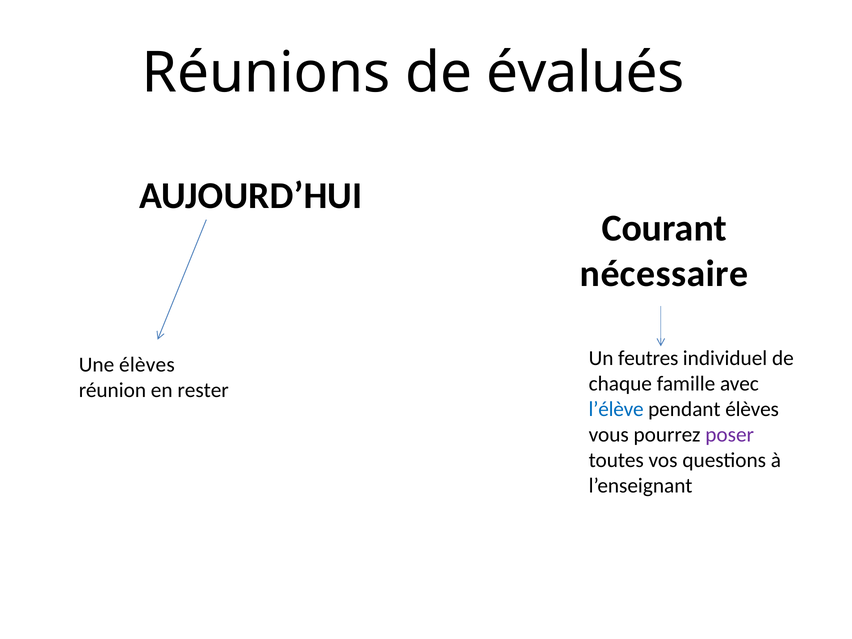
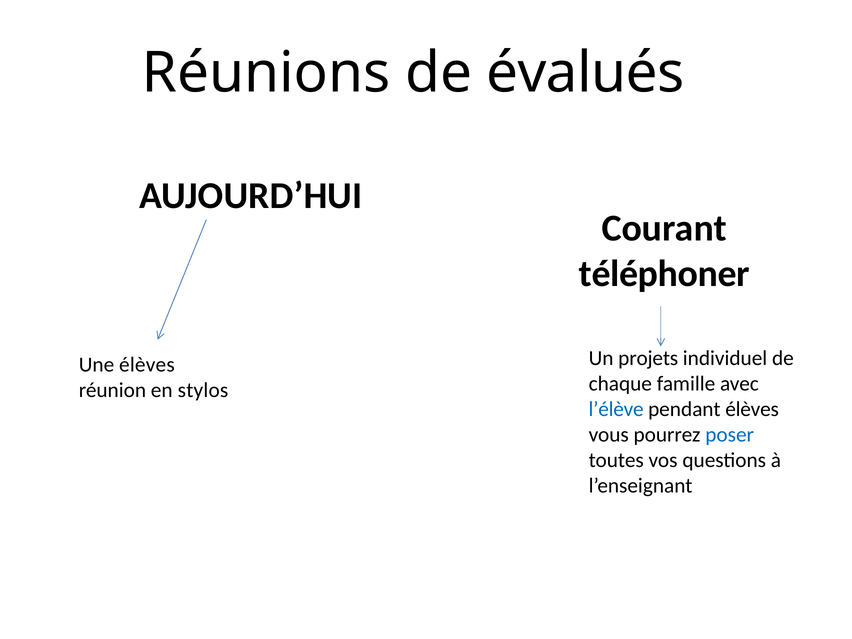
nécessaire: nécessaire -> téléphoner (664, 274)
feutres: feutres -> projets (648, 358)
rester: rester -> stylos (203, 390)
poser colour: purple -> blue (730, 435)
